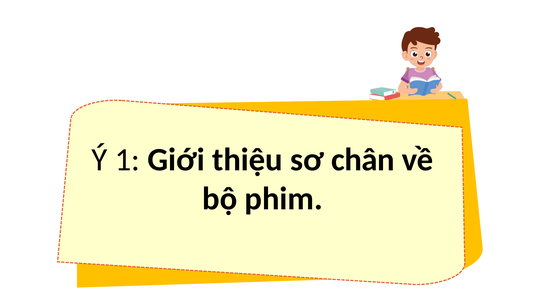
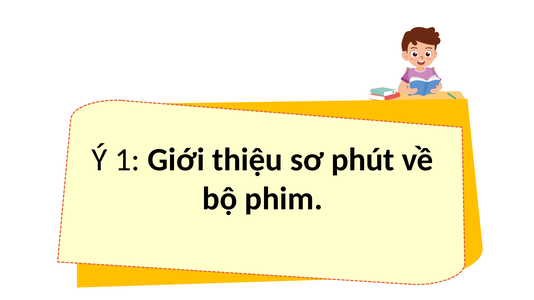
chân: chân -> phút (363, 160)
